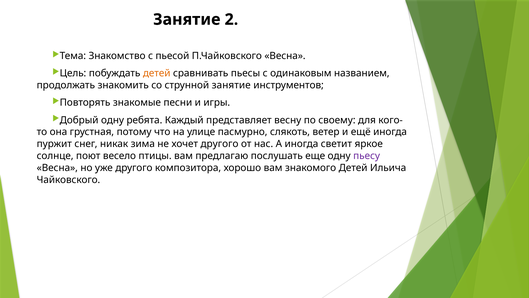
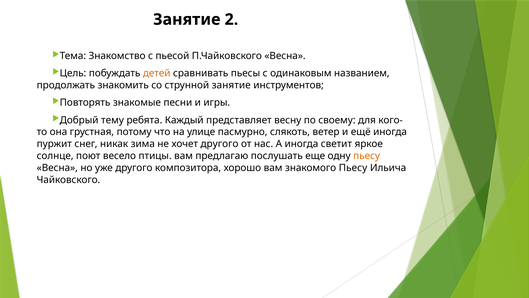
Добрый одну: одну -> тему (112, 120)
пьесу colour: purple -> orange (367, 156)
знакомого Детей: Детей -> Пьесу (353, 168)
